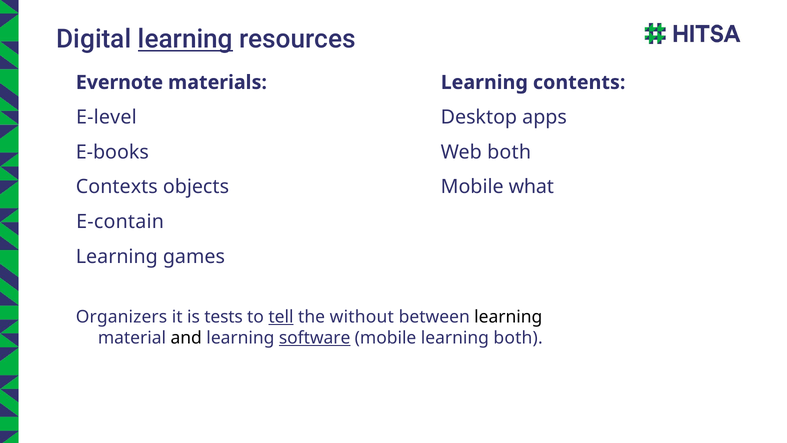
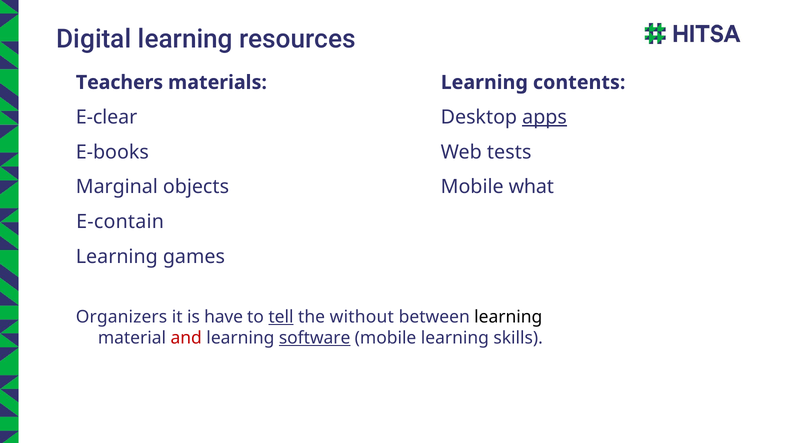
learning underline: present -> none (185, 39)
Evernote: Evernote -> Teachers (119, 82)
E-level: E-level -> E-clear (107, 117)
apps underline: none -> present (545, 117)
Web both: both -> tests (509, 152)
Contexts: Contexts -> Marginal (117, 187)
tests: tests -> have (224, 317)
and colour: black -> red (186, 338)
learning both: both -> skills (518, 338)
